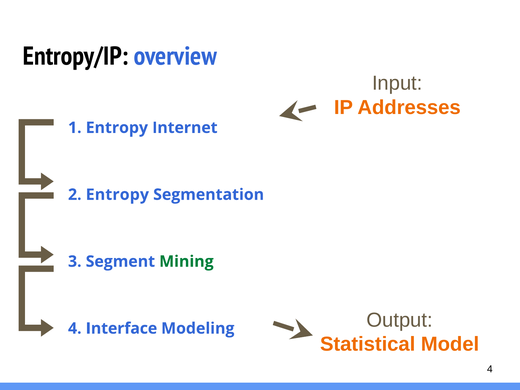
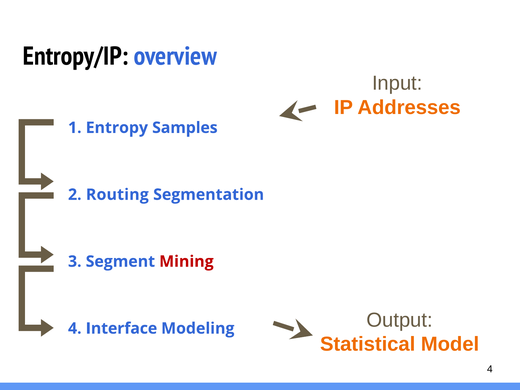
Internet: Internet -> Samples (185, 128)
2 Entropy: Entropy -> Routing (117, 195)
Mining colour: green -> red (186, 262)
